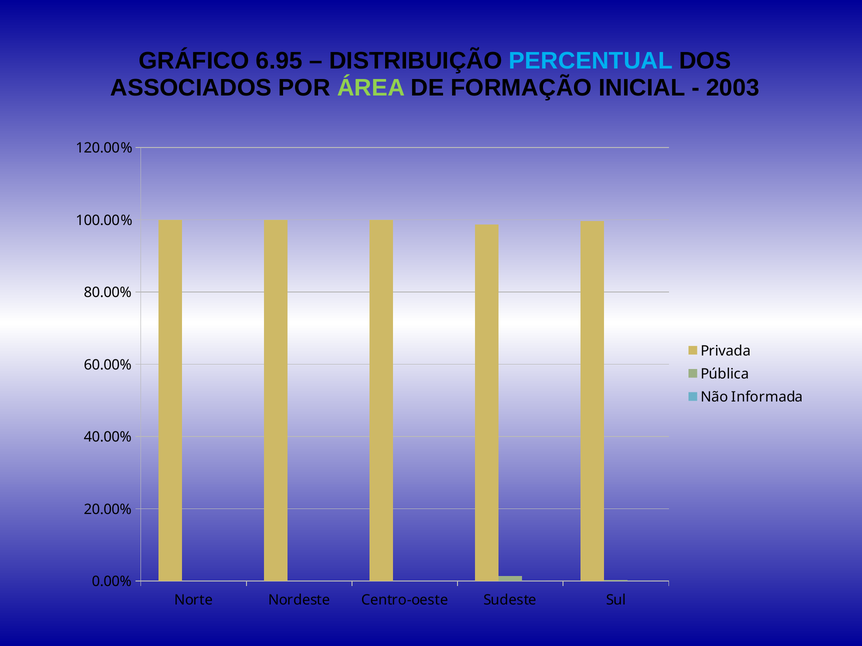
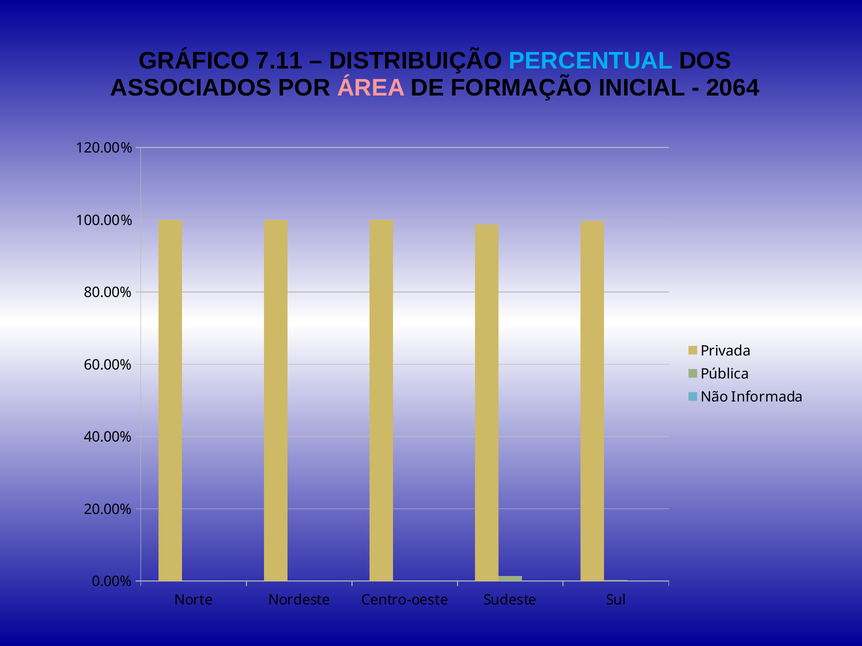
6.95: 6.95 -> 7.11 (279, 61)
ÁREA colour: light green -> pink (371, 88)
2003: 2003 -> 2064 (733, 88)
